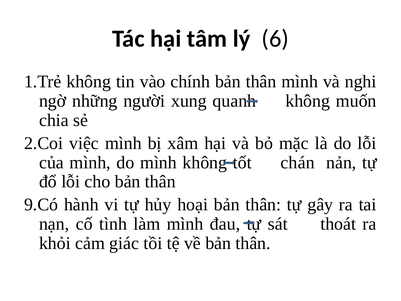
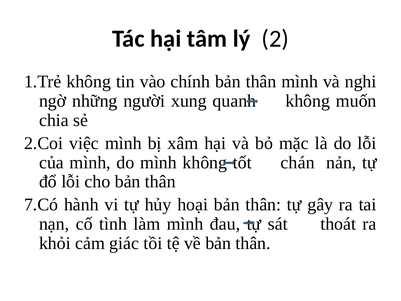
6: 6 -> 2 (275, 39)
9.Có: 9.Có -> 7.Có (41, 204)
